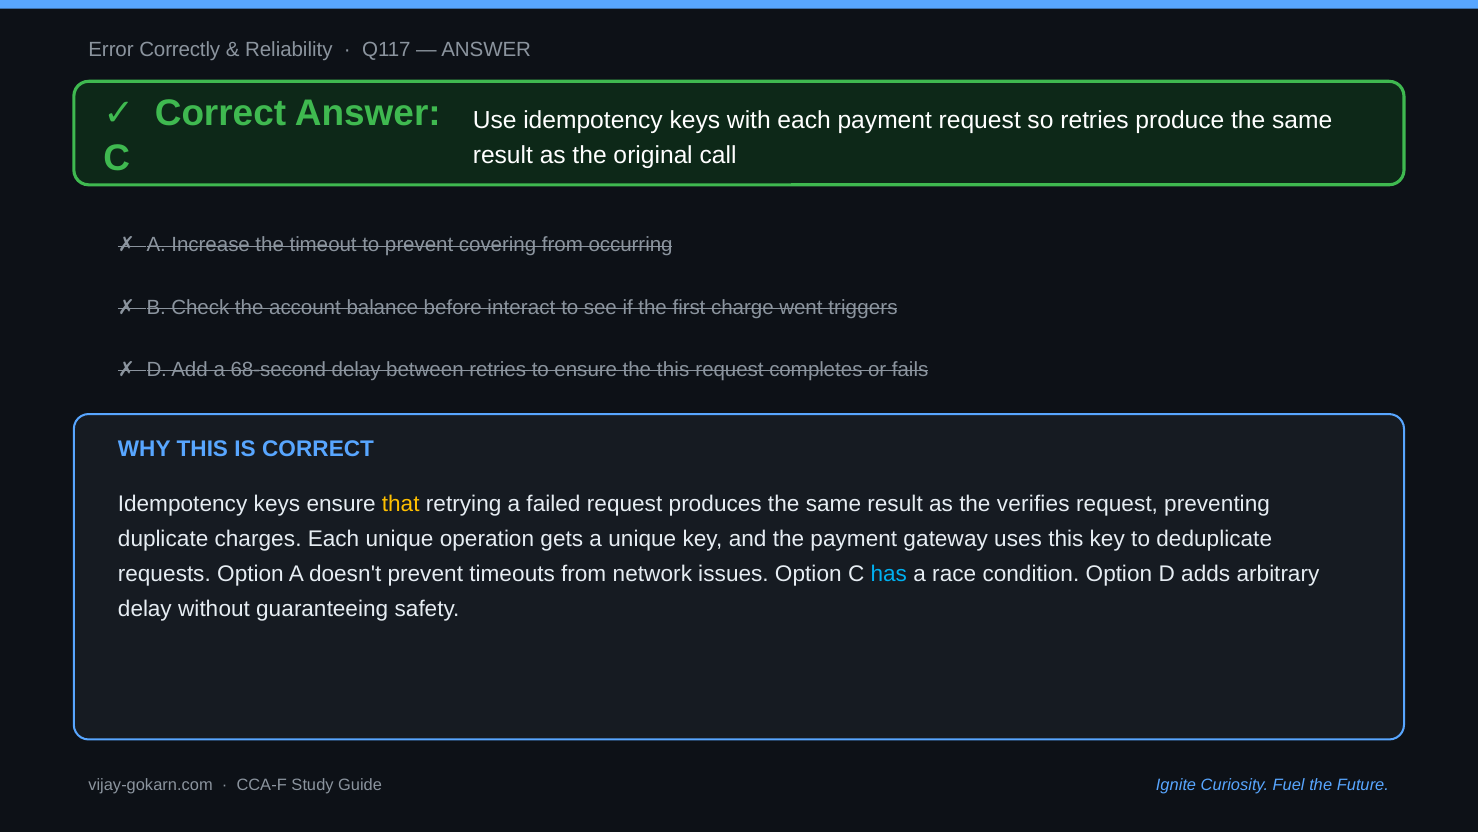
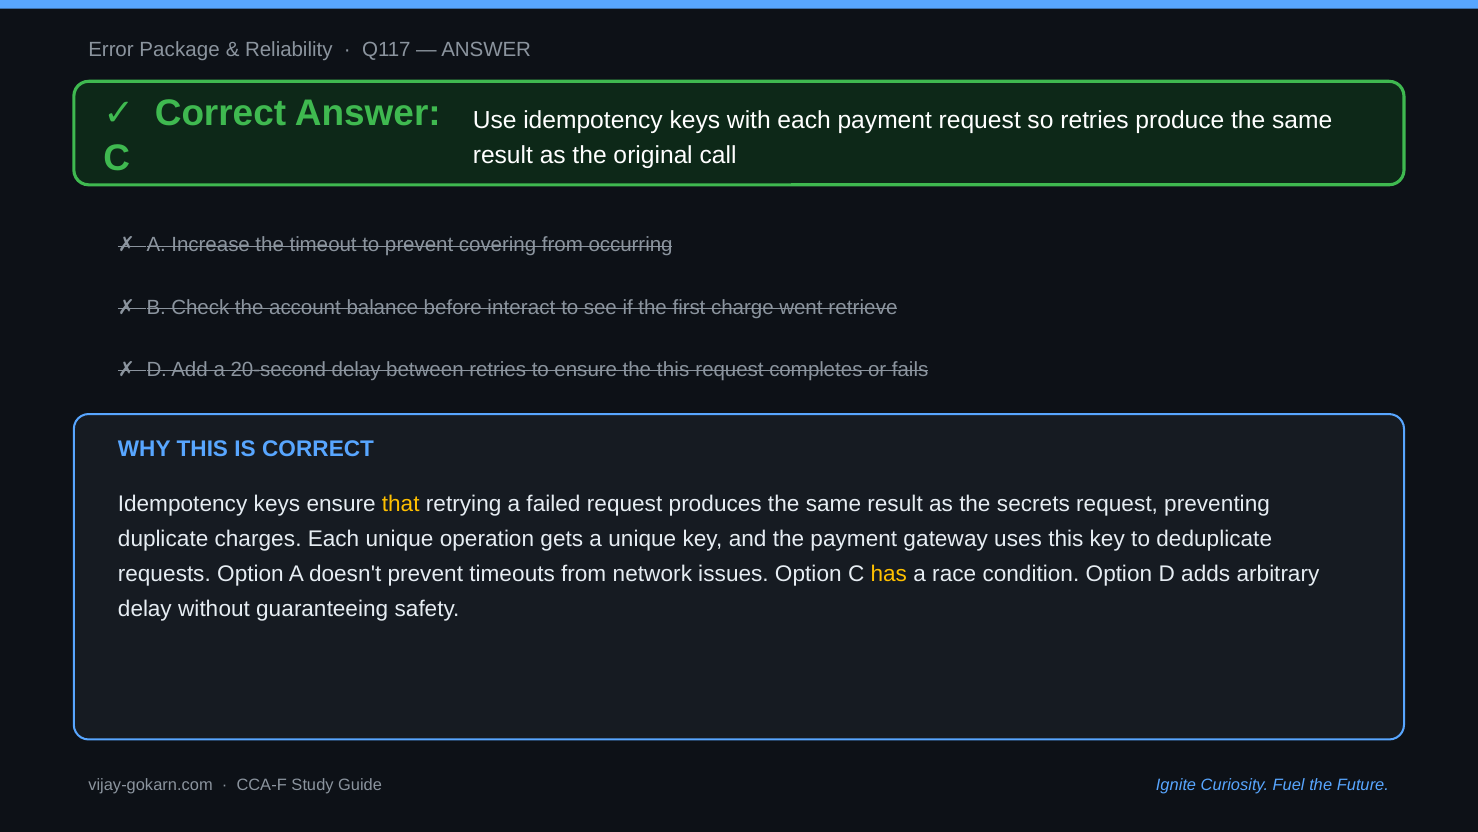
Correctly: Correctly -> Package (180, 49)
triggers: triggers -> retrieve (863, 307)
68-second: 68-second -> 20-second (278, 369)
verifies: verifies -> secrets (1033, 503)
has colour: light blue -> yellow (889, 574)
